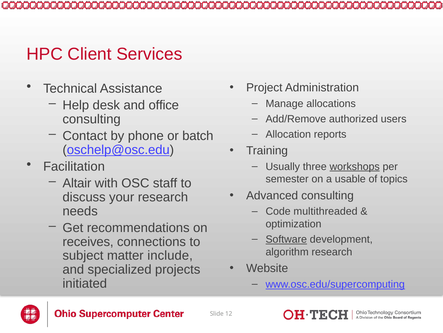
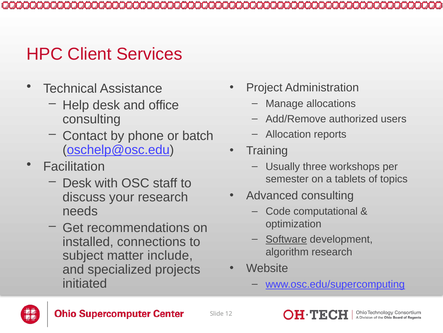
workshops underline: present -> none (355, 166)
usable: usable -> tablets (350, 179)
Altair: Altair -> Desk (77, 183)
multithreaded: multithreaded -> computational (326, 211)
receives: receives -> installed (88, 241)
